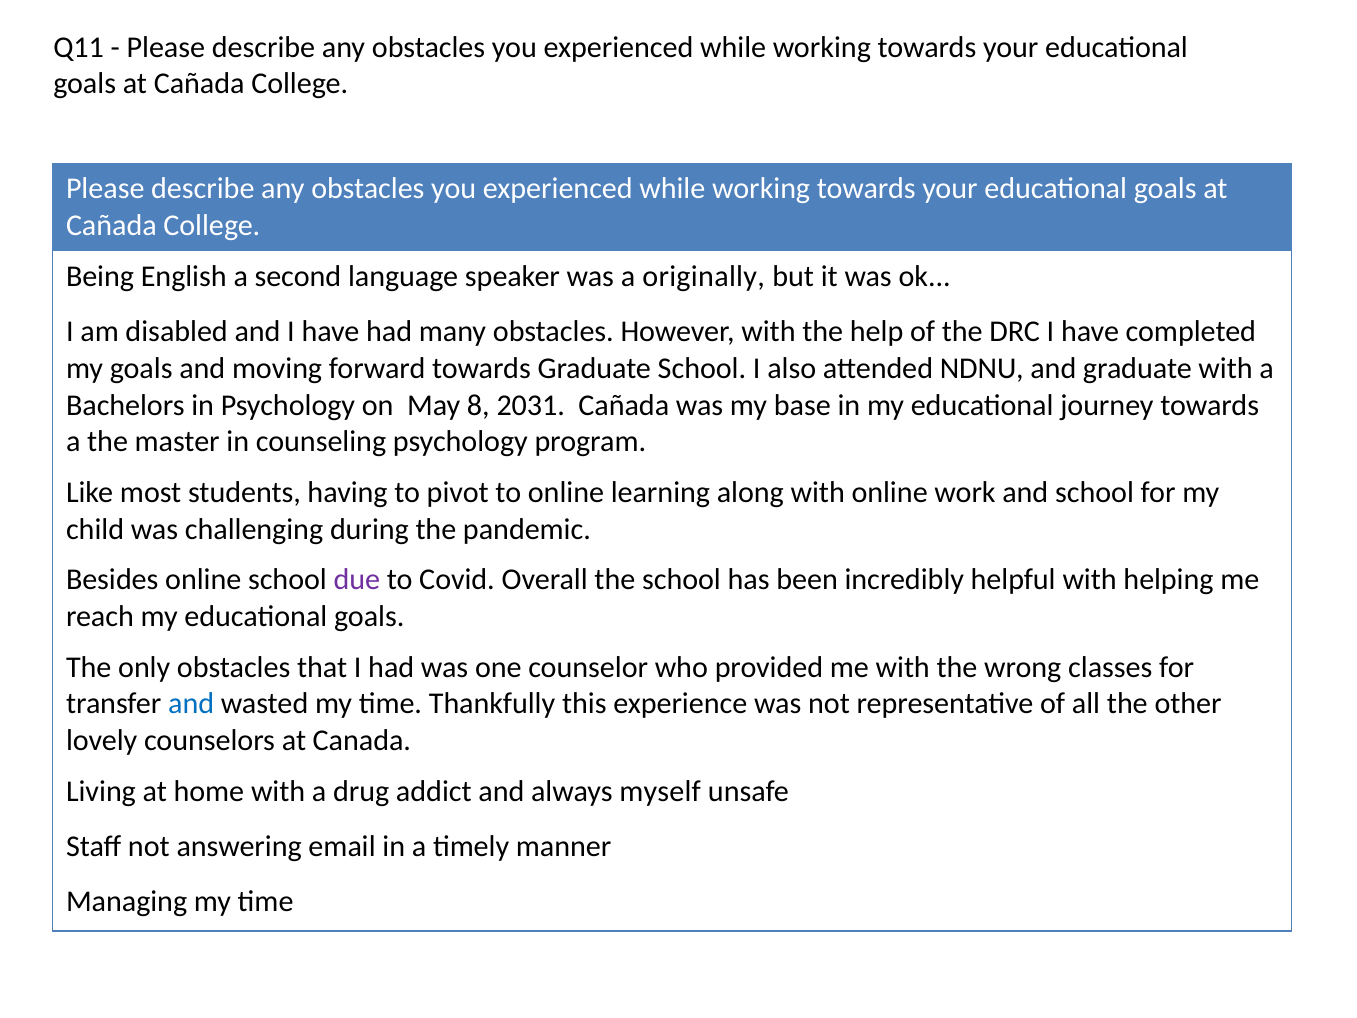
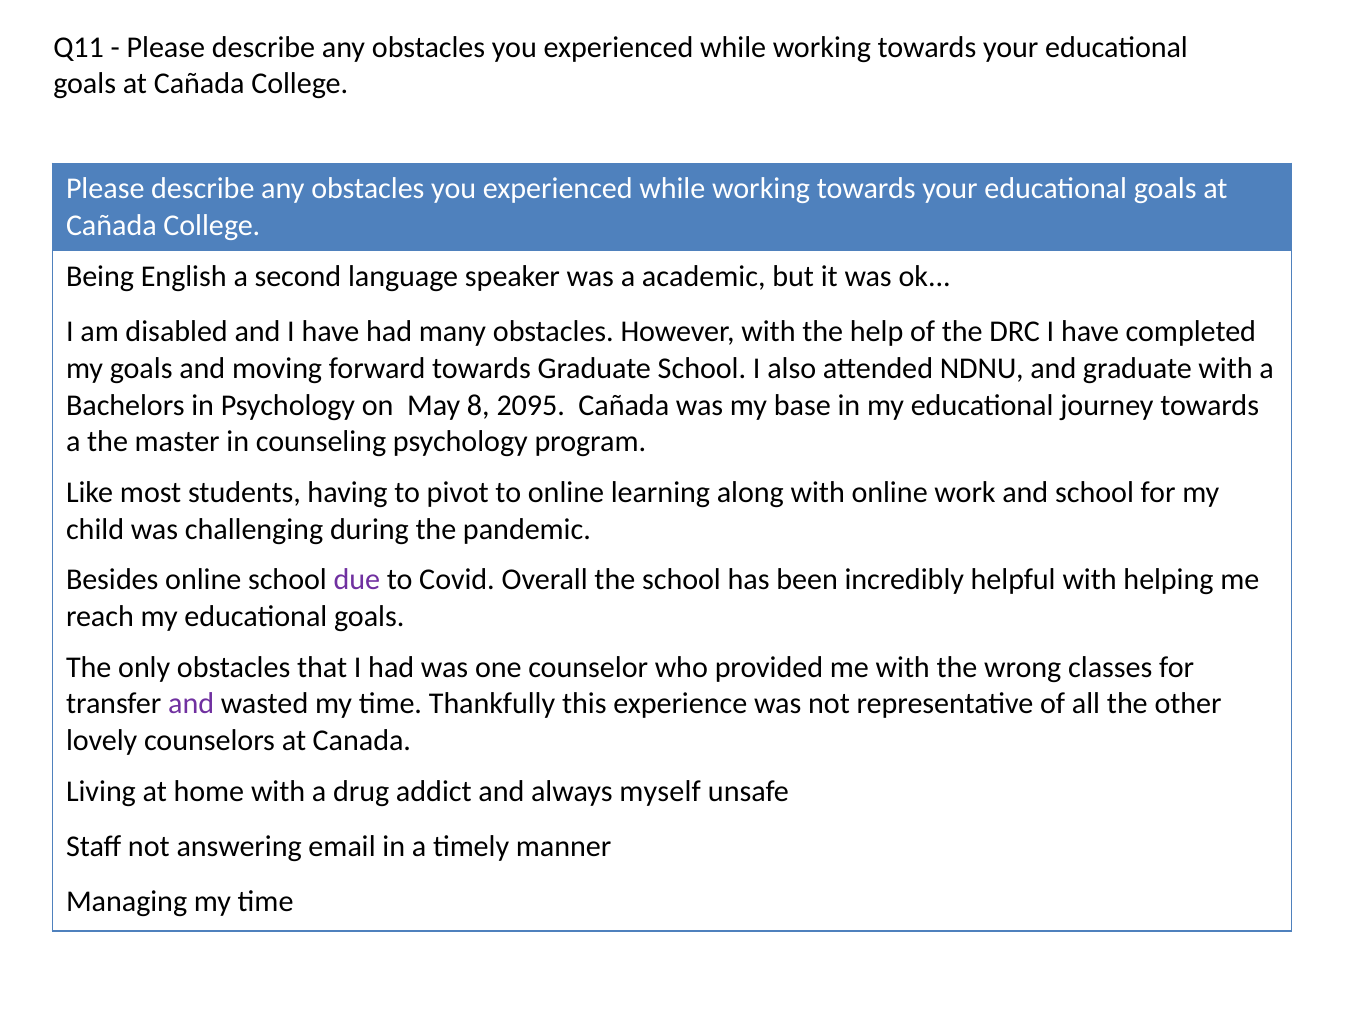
originally: originally -> academic (704, 276)
2031: 2031 -> 2095 (531, 405)
and colour: blue -> purple (191, 704)
